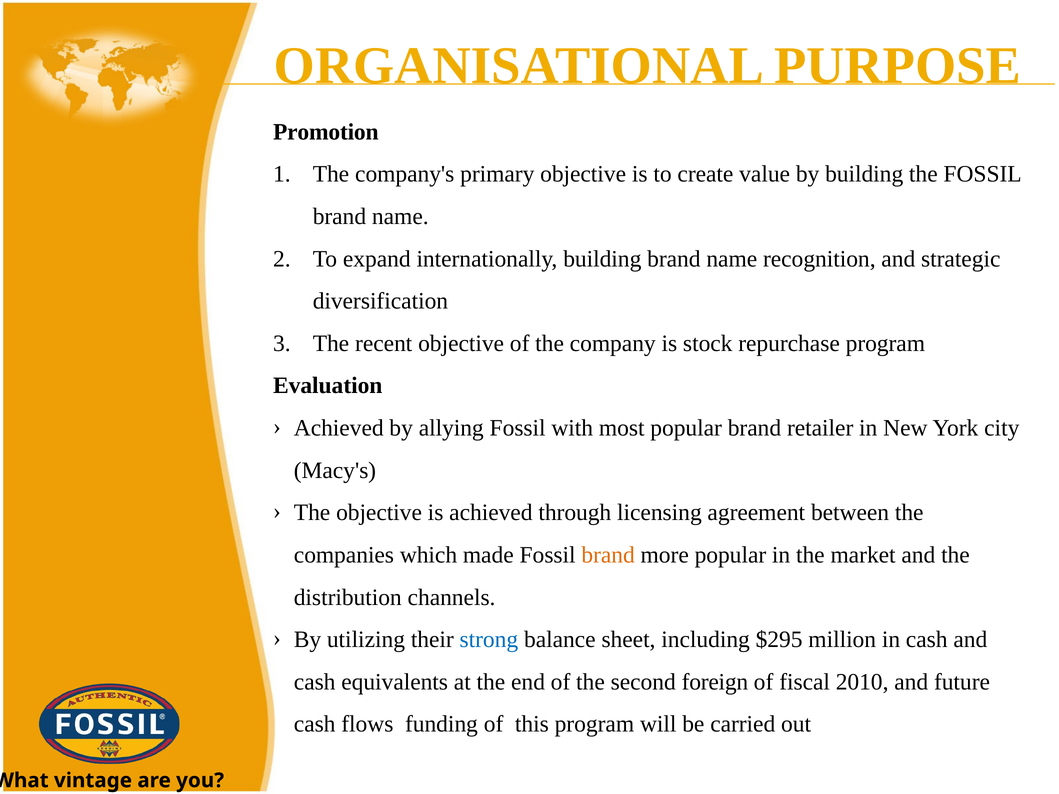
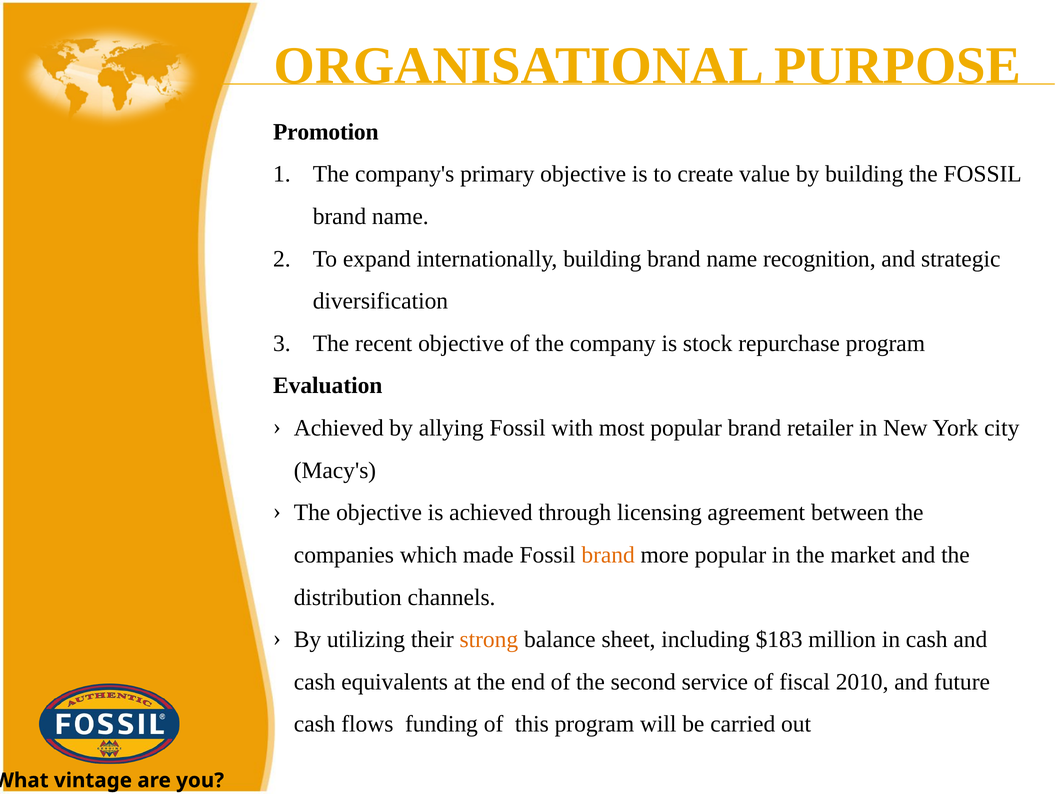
strong colour: blue -> orange (489, 640)
$295: $295 -> $183 (779, 640)
foreign: foreign -> service (715, 682)
